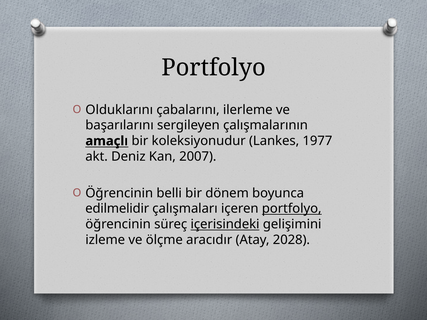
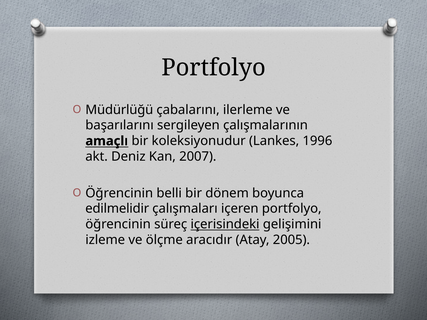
Olduklarını: Olduklarını -> Müdürlüğü (119, 110)
1977: 1977 -> 1996 (317, 141)
portfolyo underline: present -> none (292, 209)
2028: 2028 -> 2005 (291, 240)
